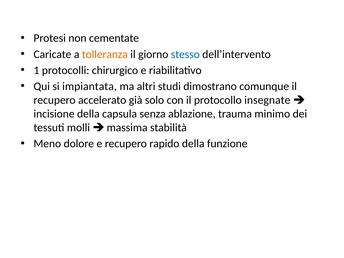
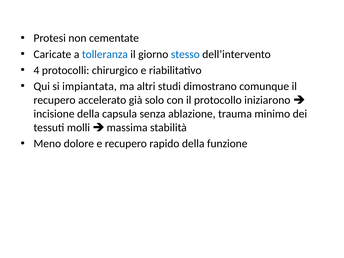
tolleranza colour: orange -> blue (105, 54)
1: 1 -> 4 (36, 70)
insegnate: insegnate -> iniziarono (267, 100)
